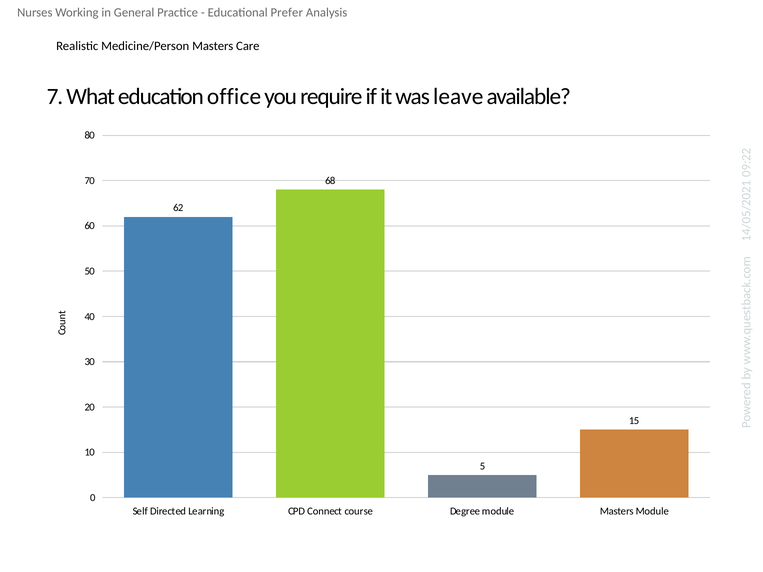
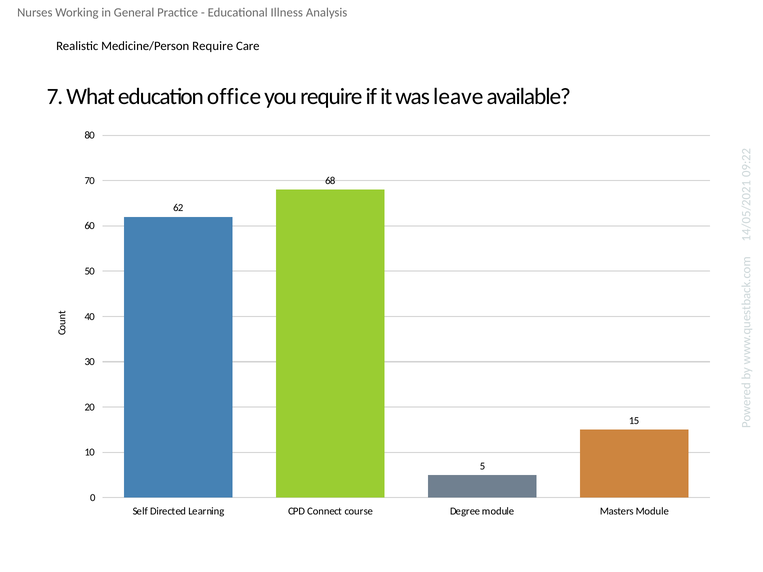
Prefer: Prefer -> Illness (287, 12)
Medicine/Person Masters: Masters -> Require (213, 46)
